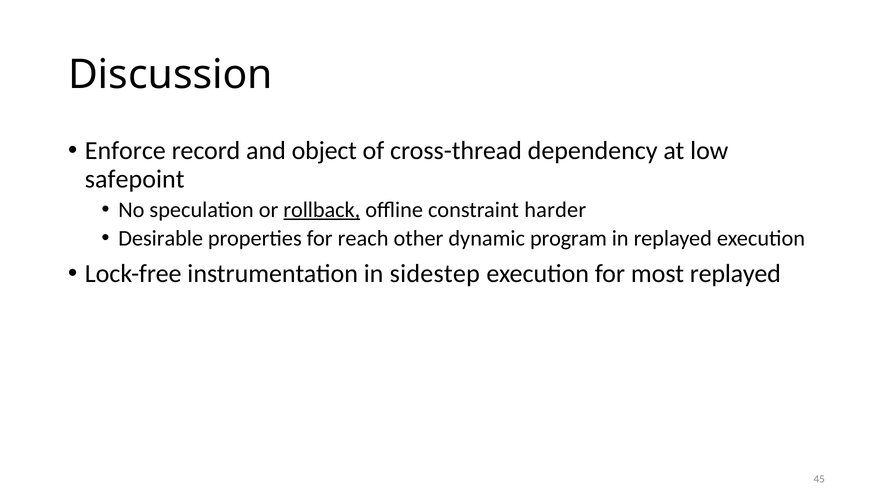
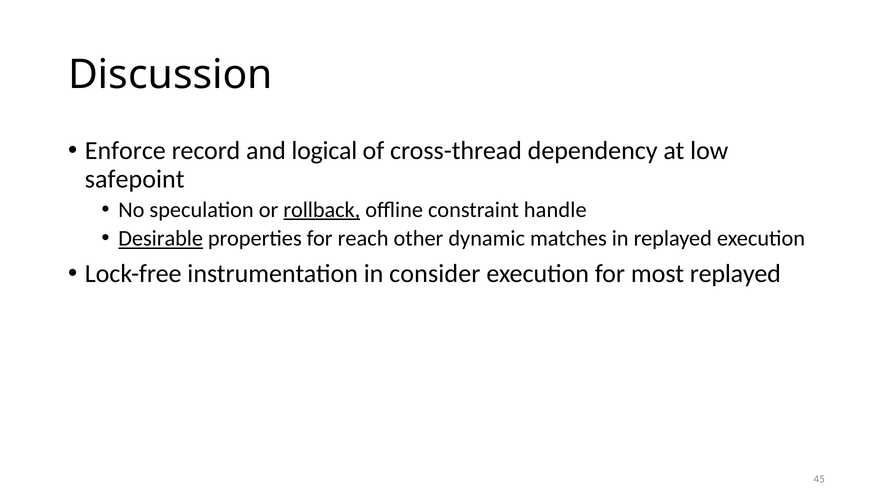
object: object -> logical (324, 151)
harder: harder -> handle (555, 210)
Desirable underline: none -> present (161, 239)
program: program -> matches (568, 239)
sidestep: sidestep -> consider (435, 274)
